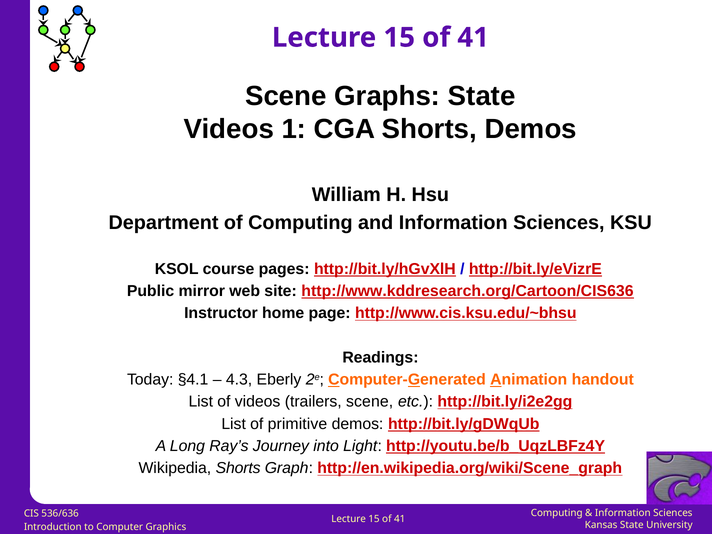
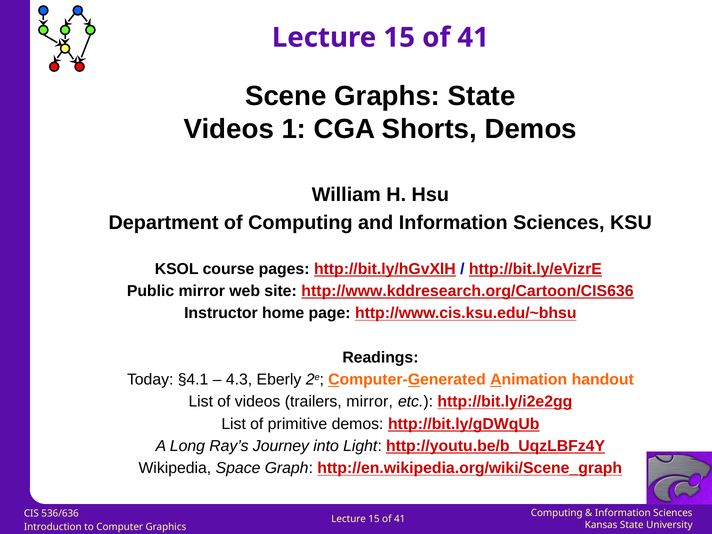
trailers scene: scene -> mirror (370, 402)
Wikipedia Shorts: Shorts -> Space (238, 468)
